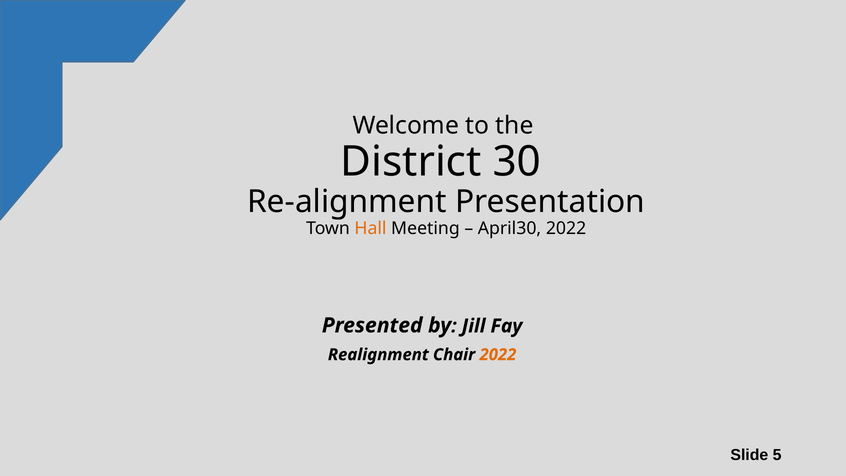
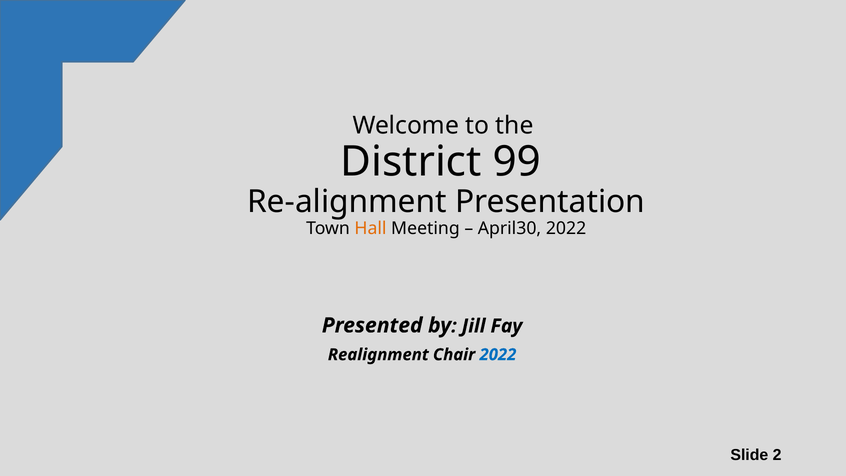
30: 30 -> 99 (517, 162)
2022 colour: orange -> blue (498, 355)
5: 5 -> 2 (777, 455)
